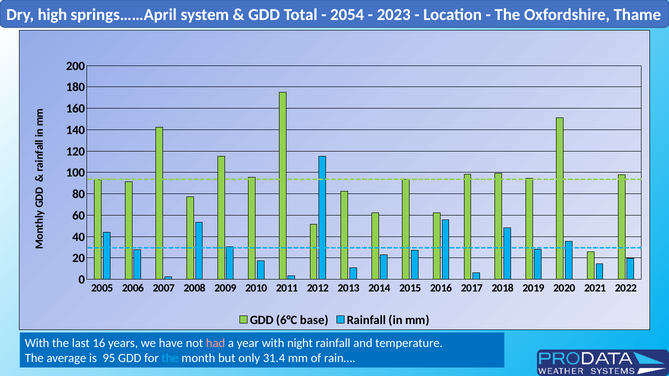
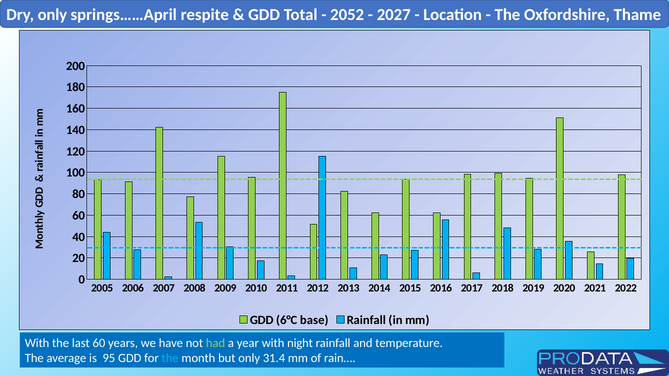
Dry high: high -> only (52, 15)
system: system -> respite (205, 15)
2054: 2054 -> 2052 (347, 15)
2023: 2023 -> 2027 (394, 15)
last 16: 16 -> 60 (99, 344)
had colour: pink -> light green (216, 344)
